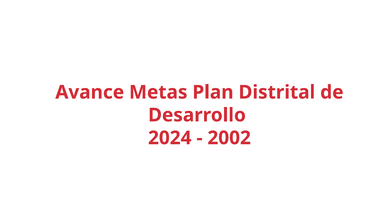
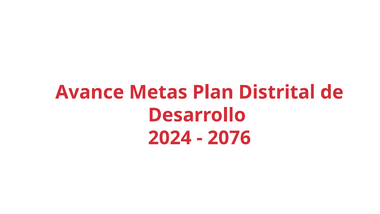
2002: 2002 -> 2076 (229, 138)
